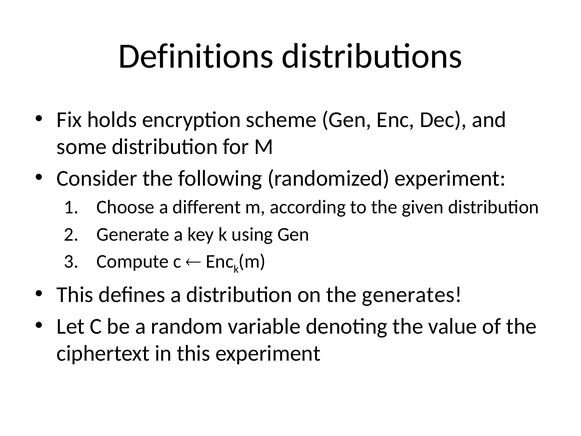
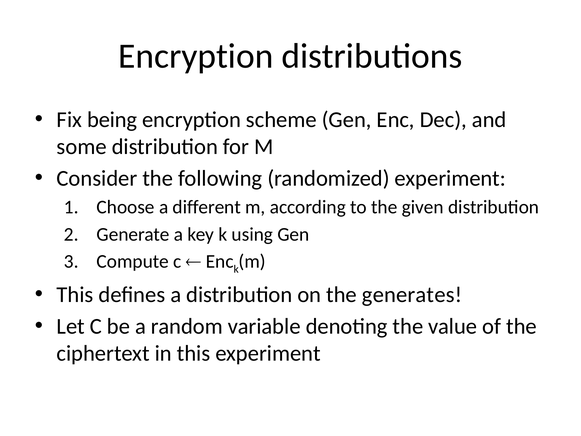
Definitions: Definitions -> Encryption (196, 56)
holds: holds -> being (112, 120)
